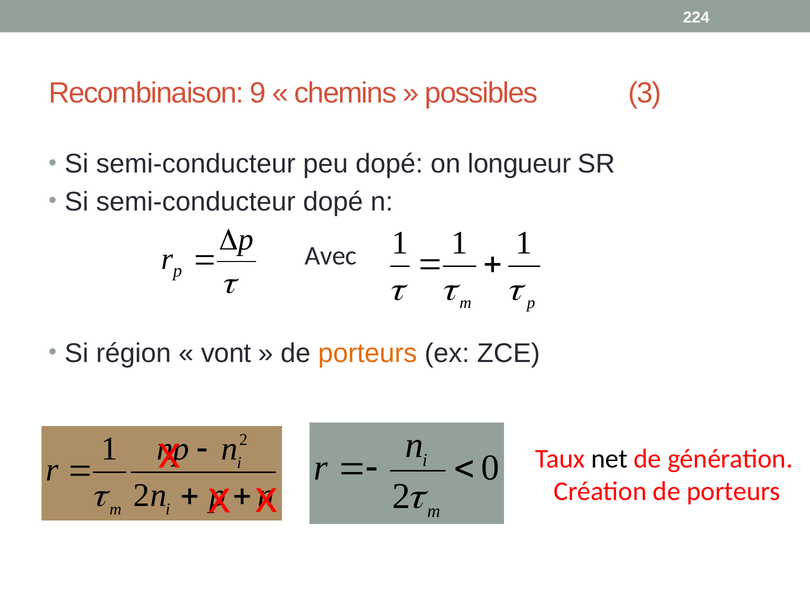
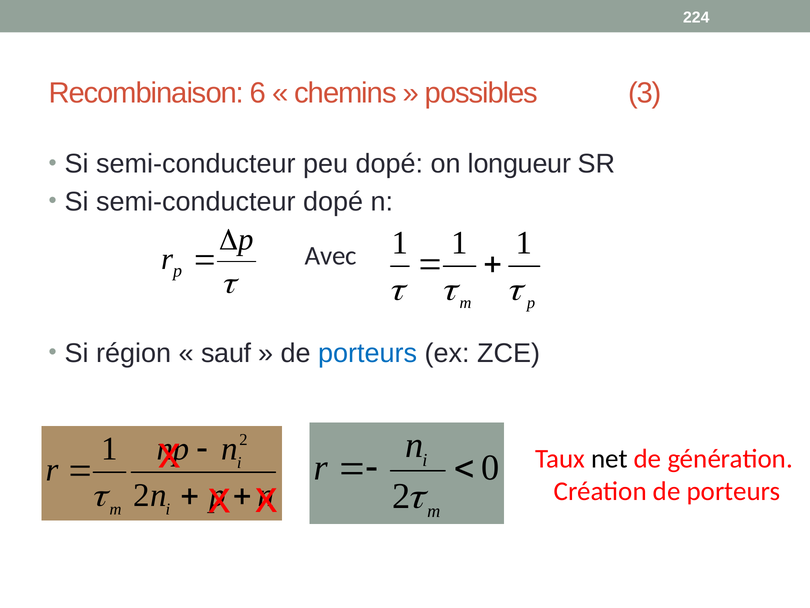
9: 9 -> 6 (258, 93)
vont: vont -> sauf (226, 353)
porteurs colour: orange -> blue (368, 353)
